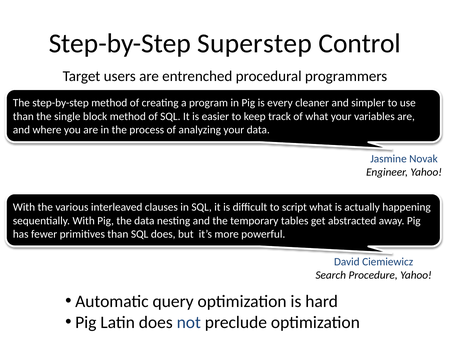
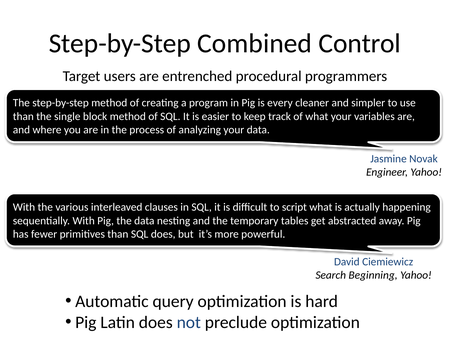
Superstep: Superstep -> Combined (255, 44)
Procedure: Procedure -> Beginning (373, 276)
